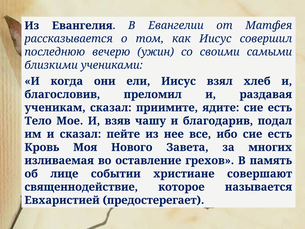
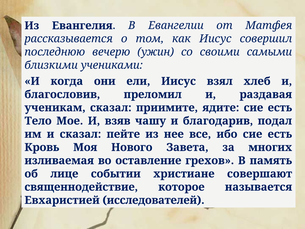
предостерегает: предостерегает -> исследователей (153, 200)
